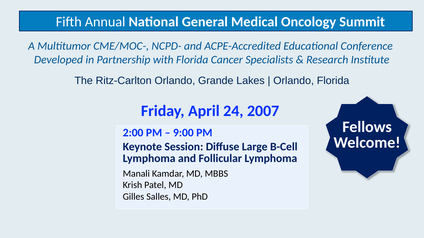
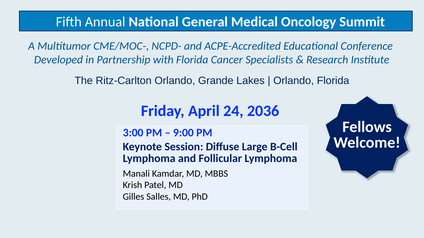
2007: 2007 -> 2036 (263, 111)
2:00: 2:00 -> 3:00 (133, 133)
